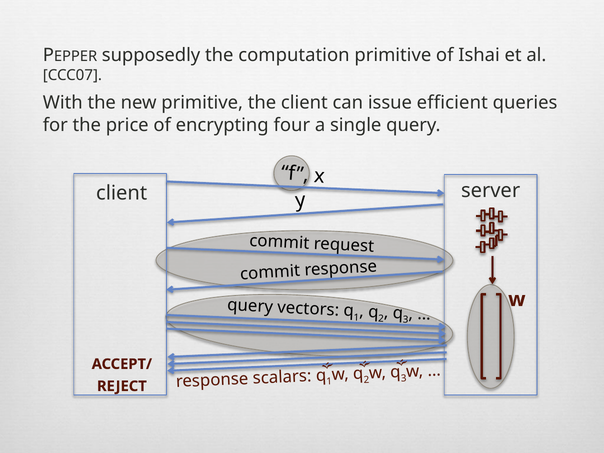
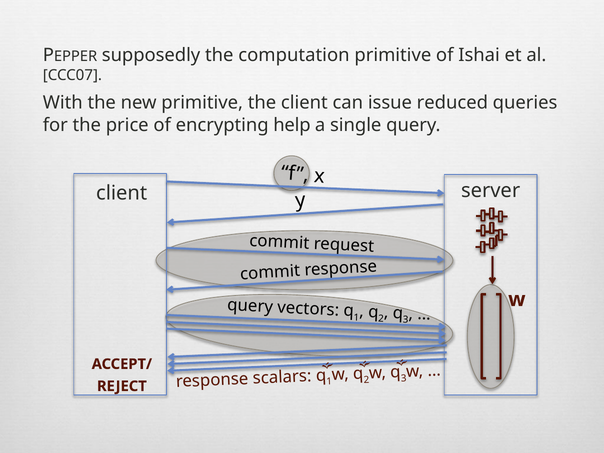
efficient: efficient -> reduced (452, 103)
four: four -> help (292, 125)
